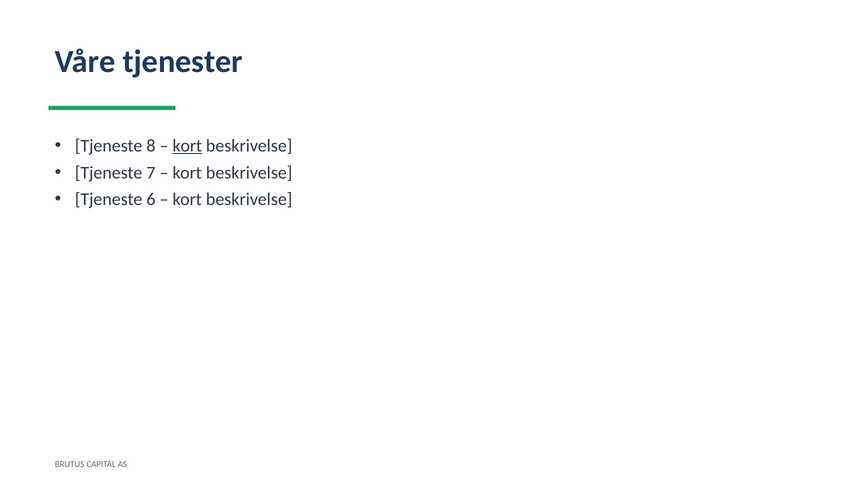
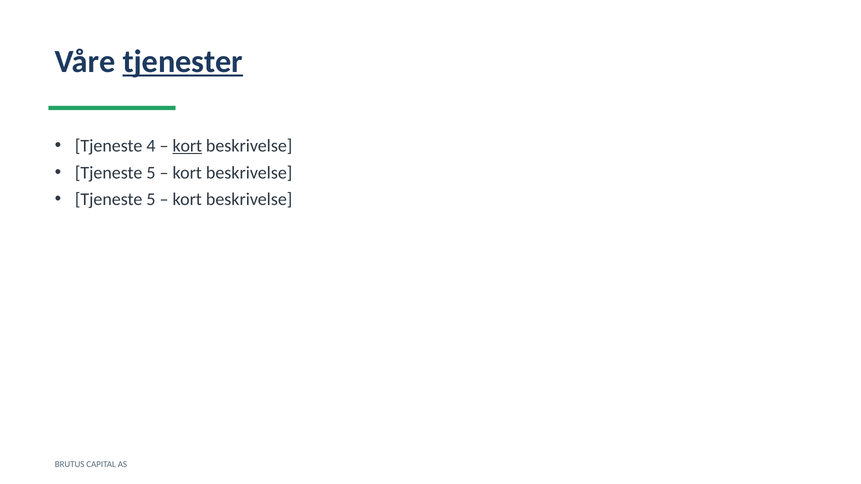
tjenester underline: none -> present (183, 61)
8: 8 -> 4 (151, 146)
7: 7 -> 5 (151, 173)
6: 6 -> 5 (151, 200)
